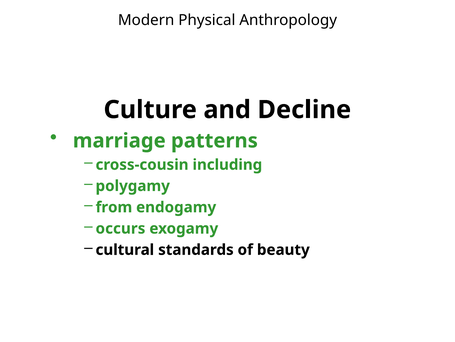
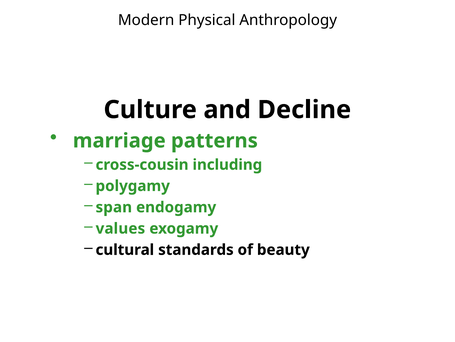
from: from -> span (114, 207)
occurs: occurs -> values (120, 228)
